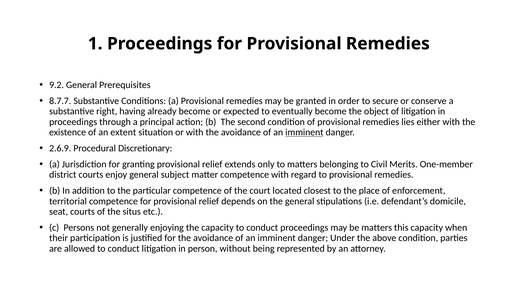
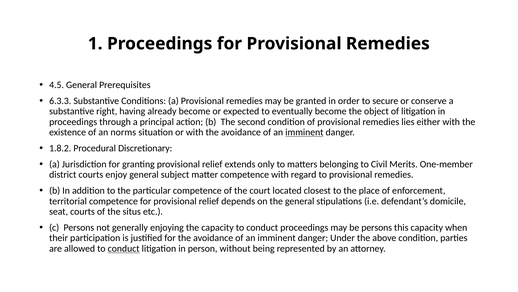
9.2: 9.2 -> 4.5 (57, 85)
8.7.7: 8.7.7 -> 6.3.3 (60, 101)
extent: extent -> norms (123, 132)
2.6.9: 2.6.9 -> 1.8.2 (60, 148)
be matters: matters -> persons (377, 227)
conduct underline: none -> present (124, 248)
